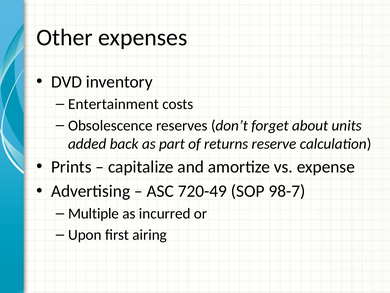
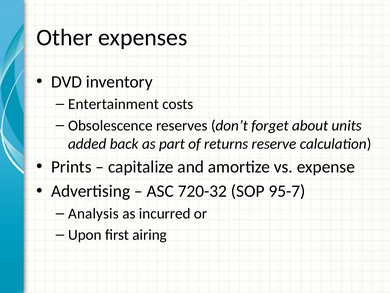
720-49: 720-49 -> 720-32 (202, 191)
98-7: 98-7 -> 95-7 (287, 191)
Multiple: Multiple -> Analysis (93, 213)
